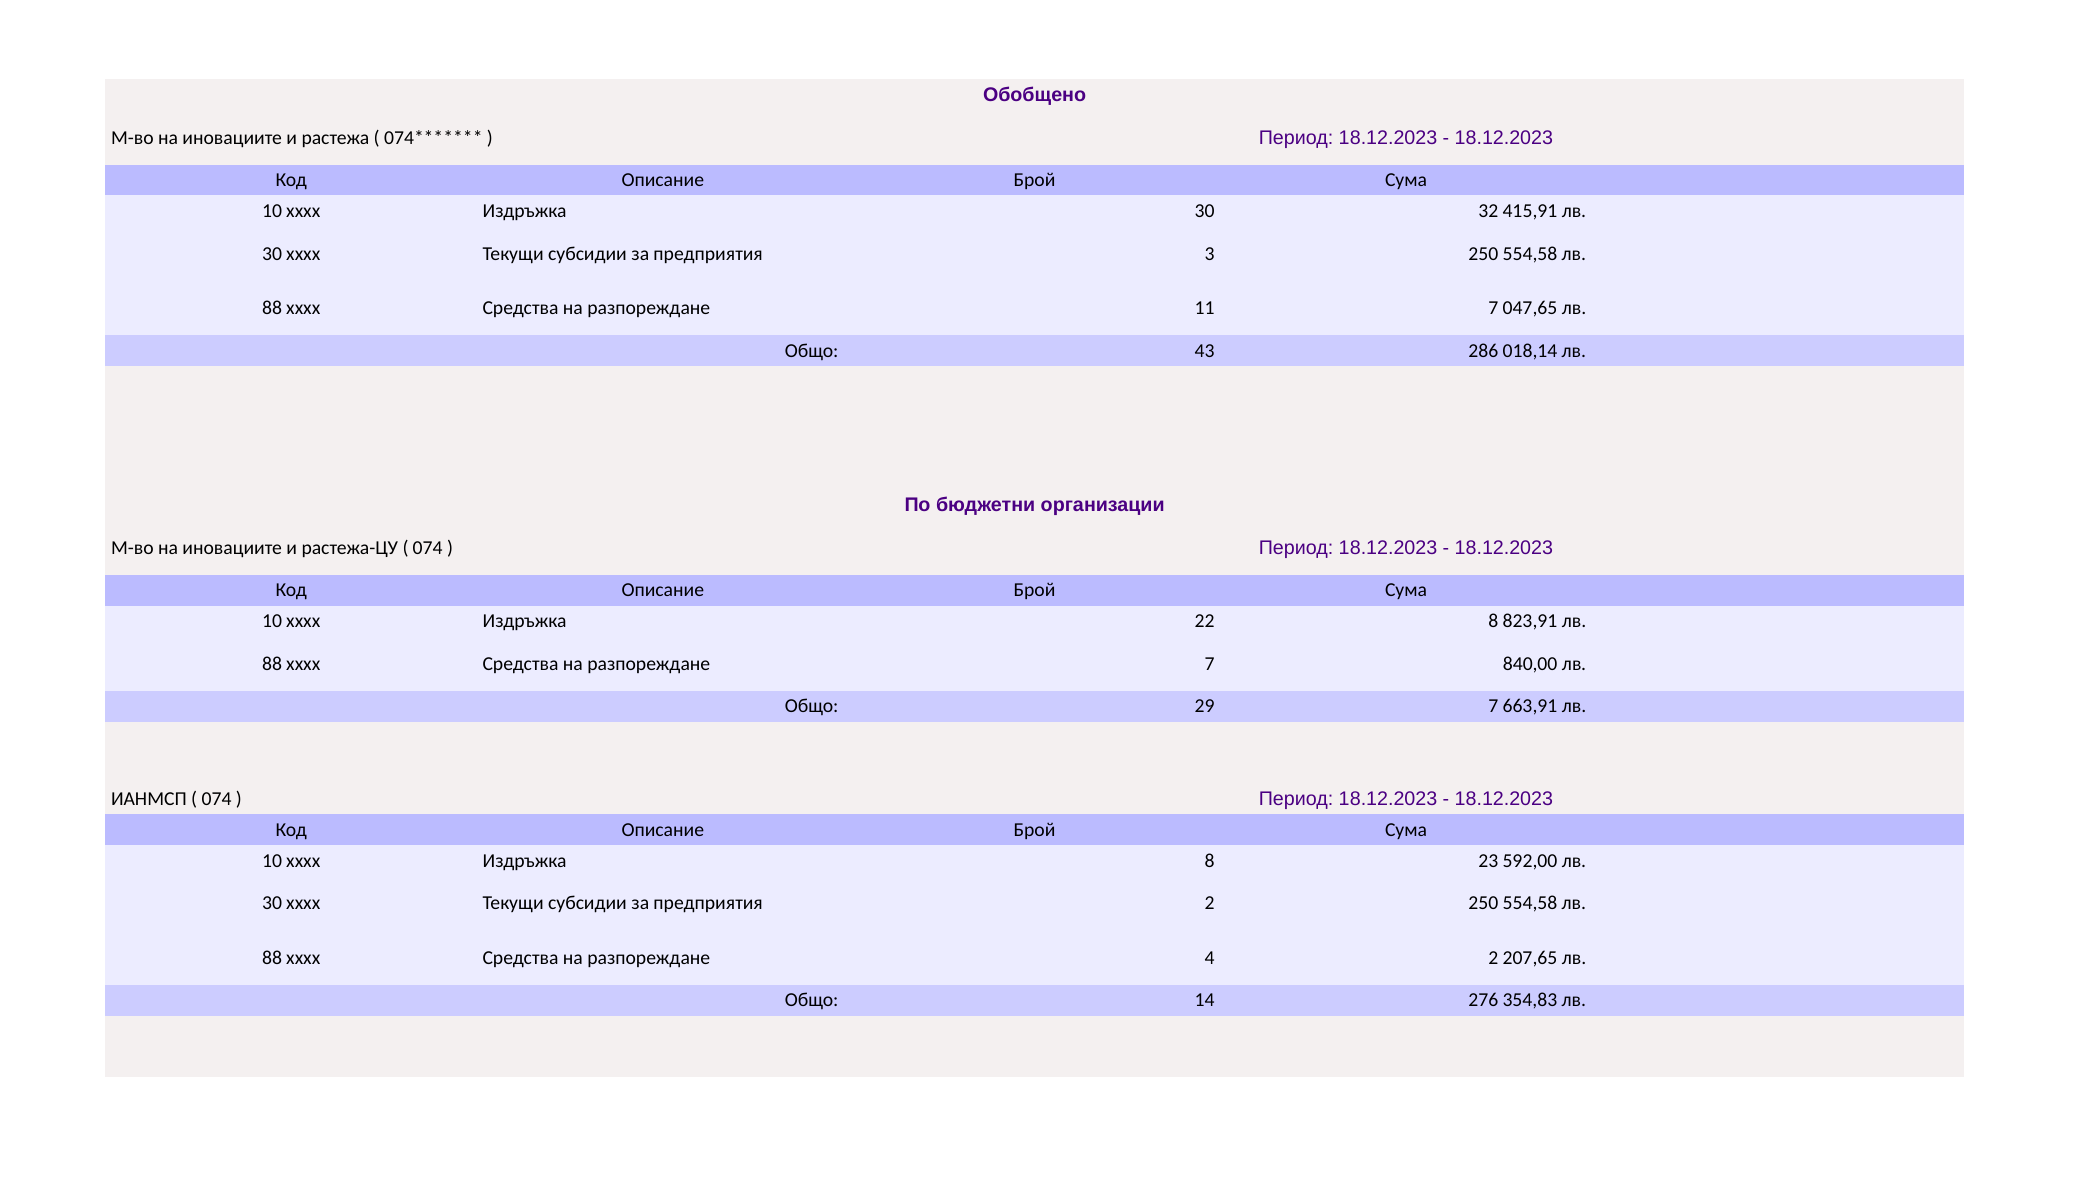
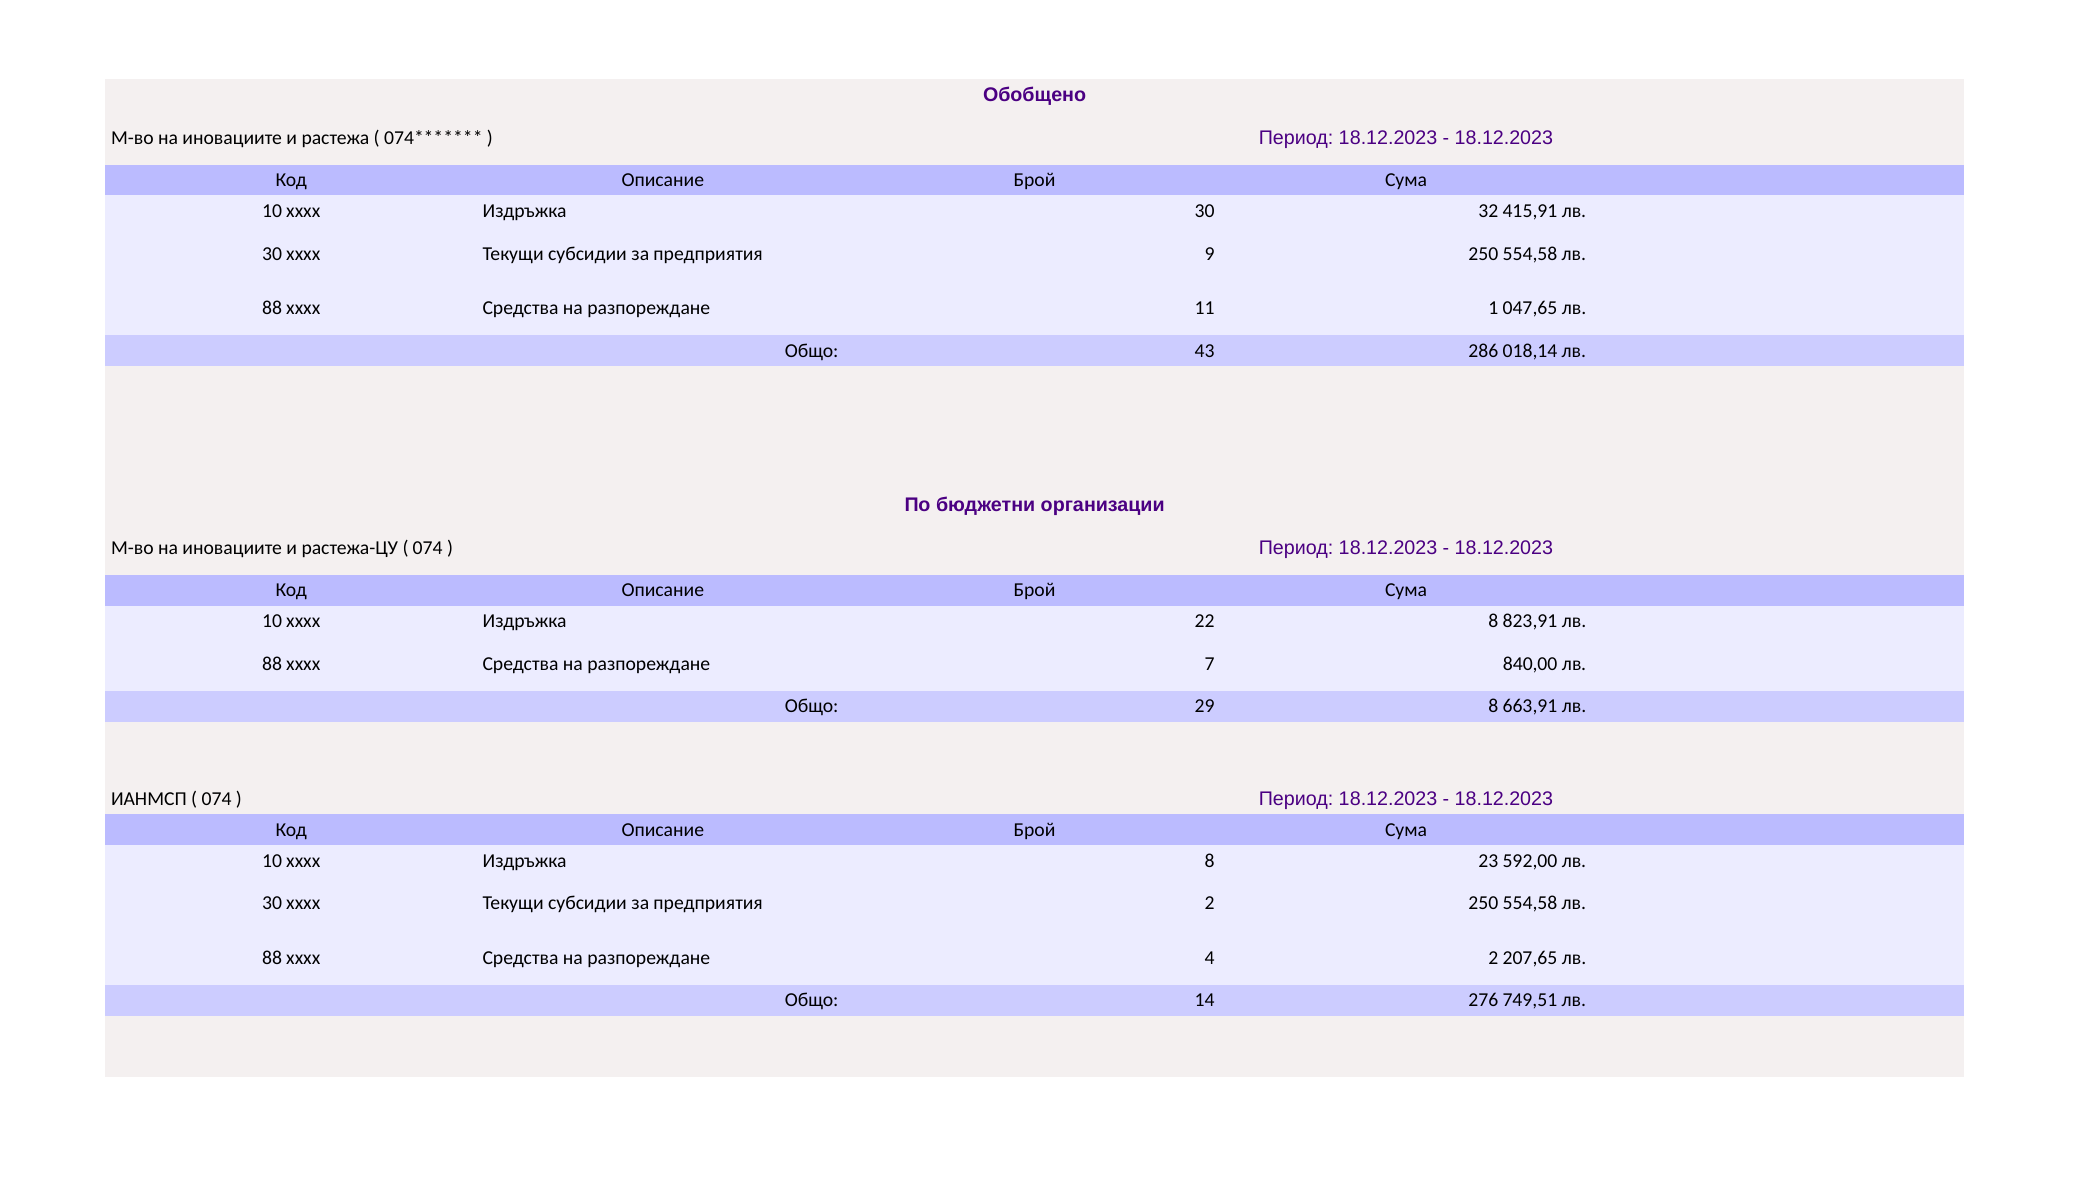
3: 3 -> 9 (1210, 254)
11 7: 7 -> 1 (1493, 308)
29 7: 7 -> 8 (1493, 707)
354,83: 354,83 -> 749,51 (1530, 1001)
